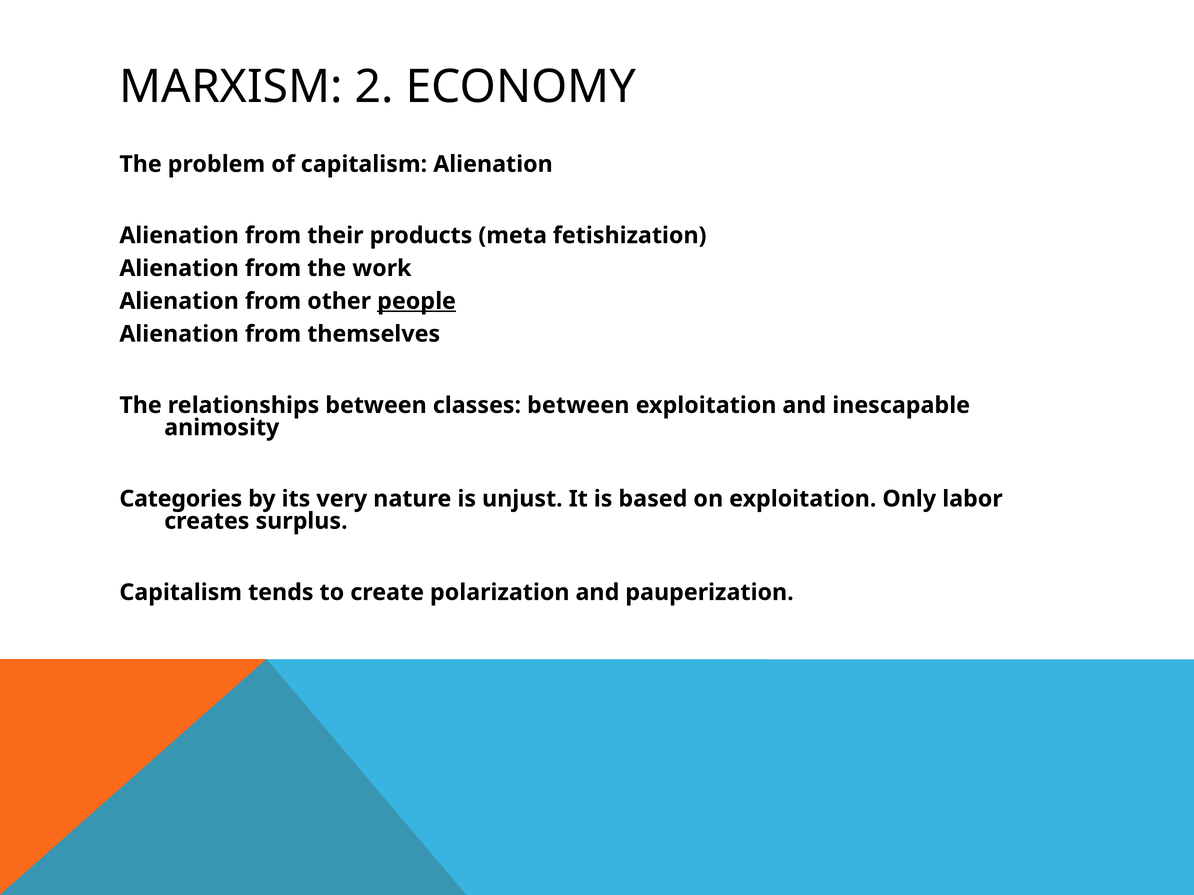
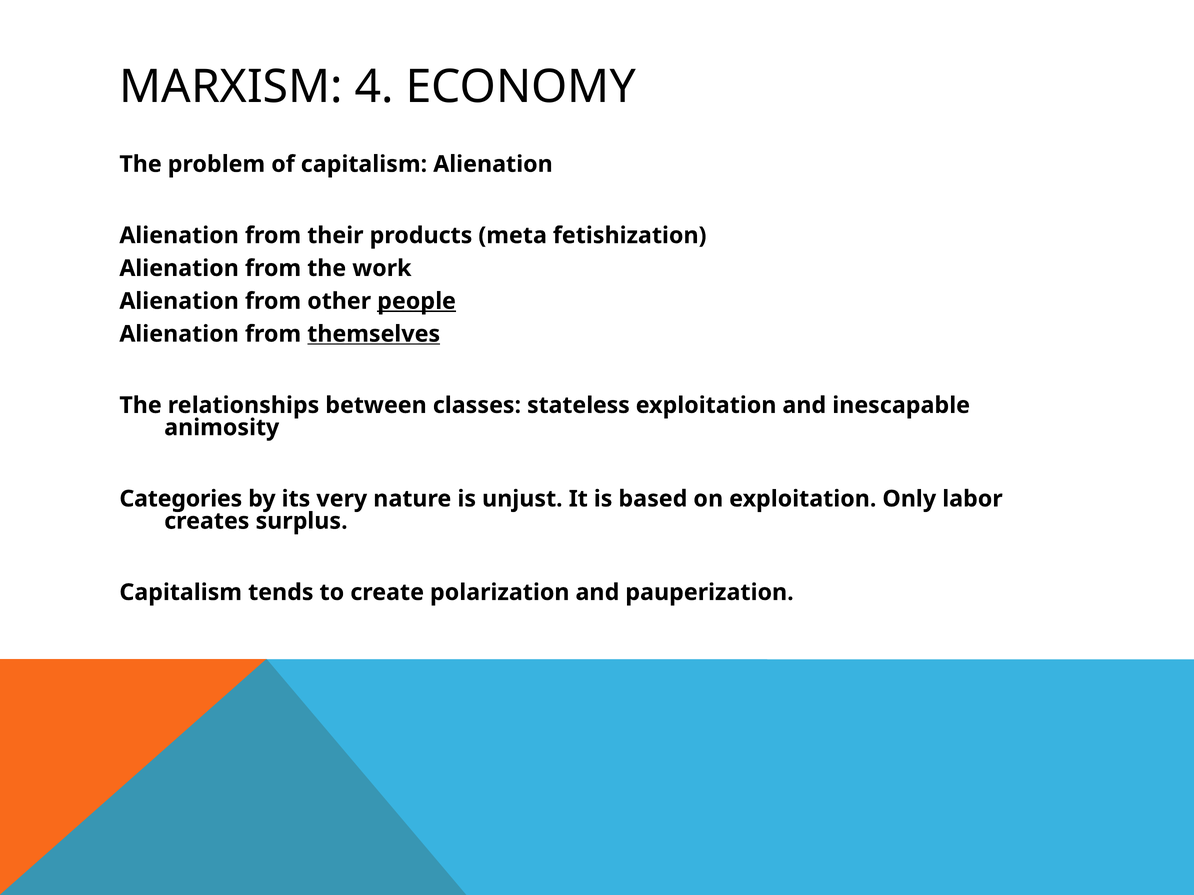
2: 2 -> 4 (374, 87)
themselves underline: none -> present (374, 334)
classes between: between -> stateless (578, 405)
